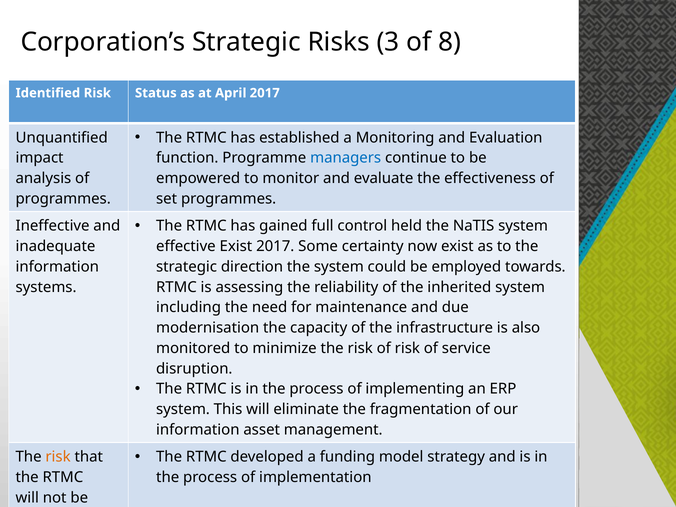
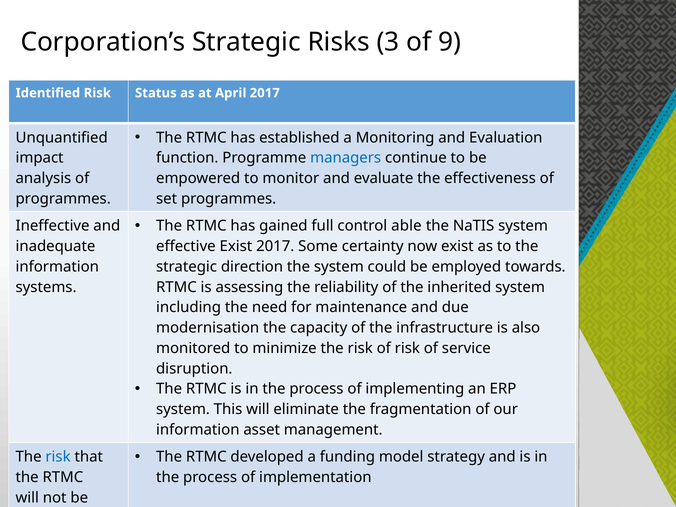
8: 8 -> 9 (450, 42)
held: held -> able (406, 226)
risk colour: orange -> blue (58, 457)
